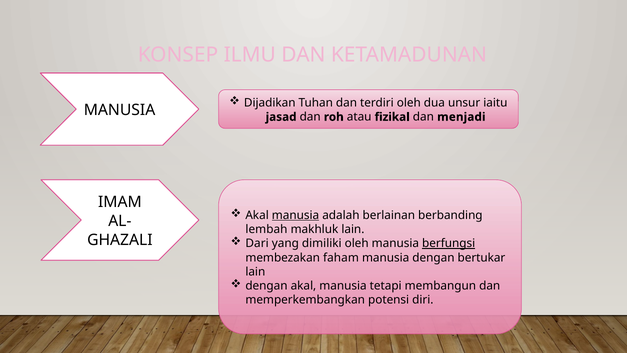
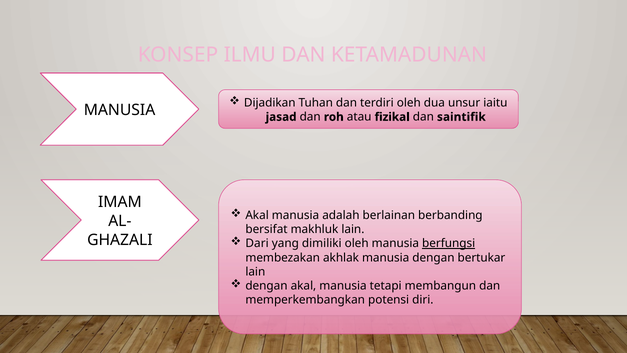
menjadi: menjadi -> saintifik (461, 117)
manusia underline: present -> none (296, 215)
lembah: lembah -> bersifat (266, 229)
faham: faham -> akhlak (341, 257)
